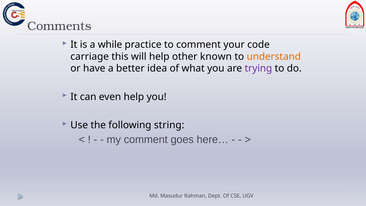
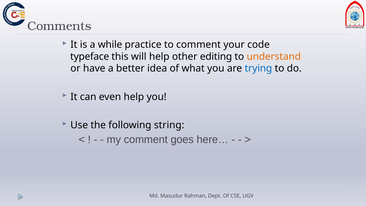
carriage: carriage -> typeface (90, 57)
known: known -> editing (216, 57)
trying colour: purple -> blue (258, 68)
